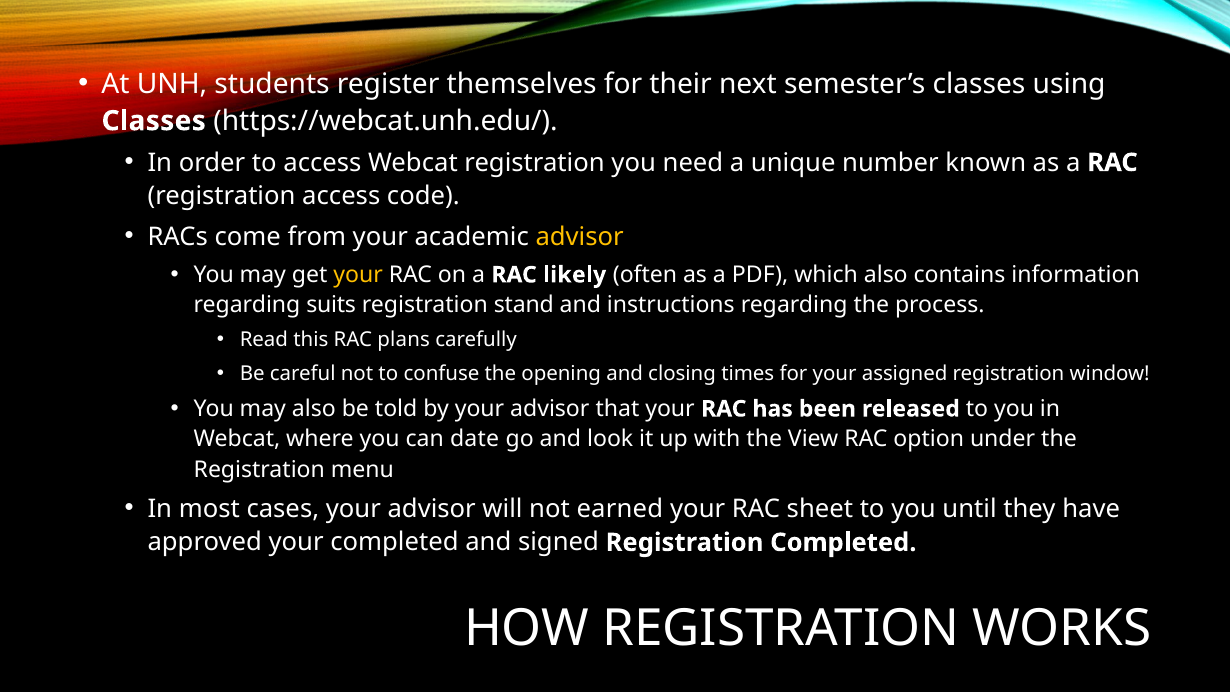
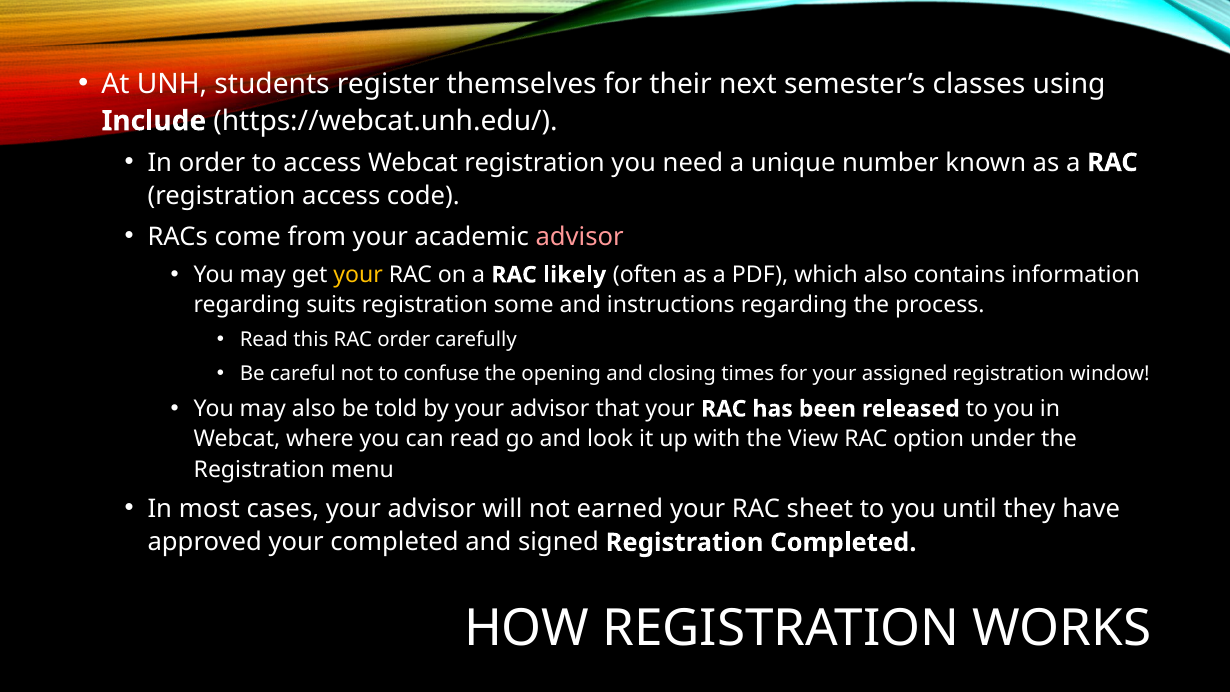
Classes: Classes -> Include (154, 121)
advisor colour: yellow -> pink (580, 237)
stand: stand -> some (524, 305)
RAC plans: plans -> order (404, 340)
can date: date -> read (475, 439)
